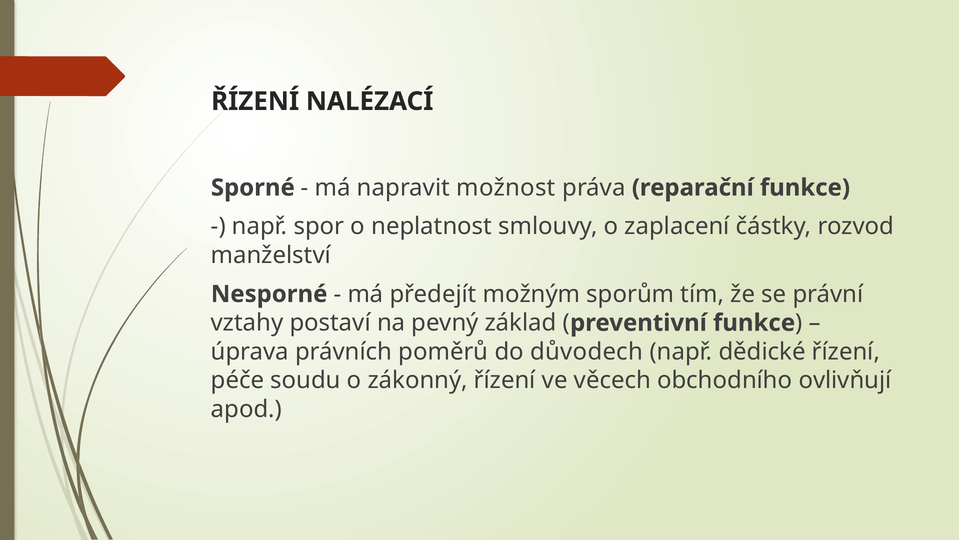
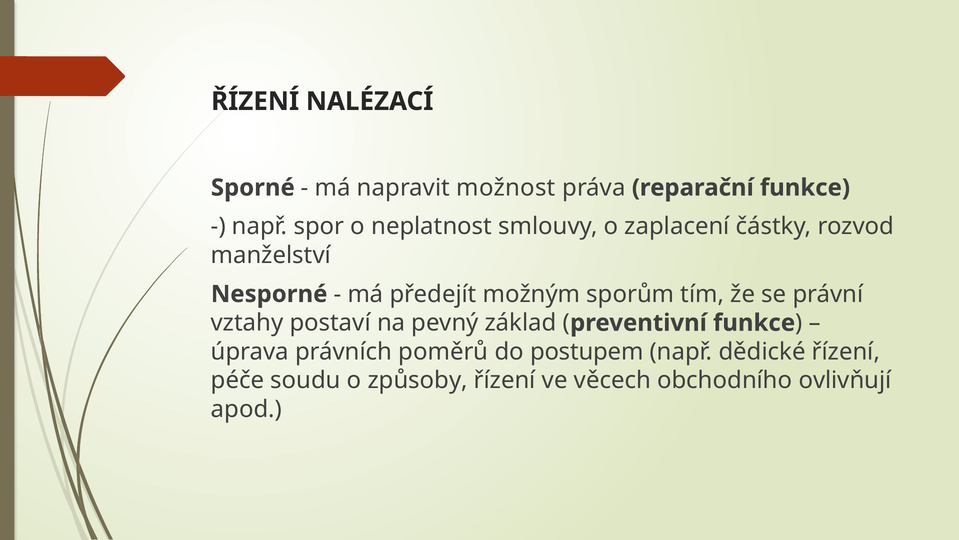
důvodech: důvodech -> postupem (587, 351)
zákonný: zákonný -> způsoby (418, 380)
